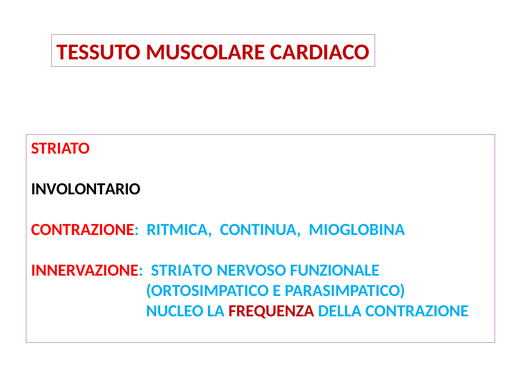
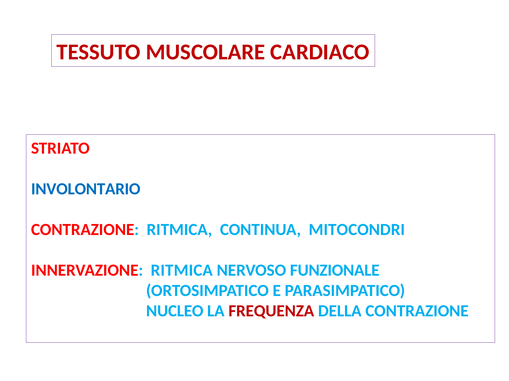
INVOLONTARIO colour: black -> blue (86, 189)
MIOGLOBINA: MIOGLOBINA -> MITOCONDRI (357, 230)
INNERVAZIONE STRIATO: STRIATO -> RITMICA (182, 271)
